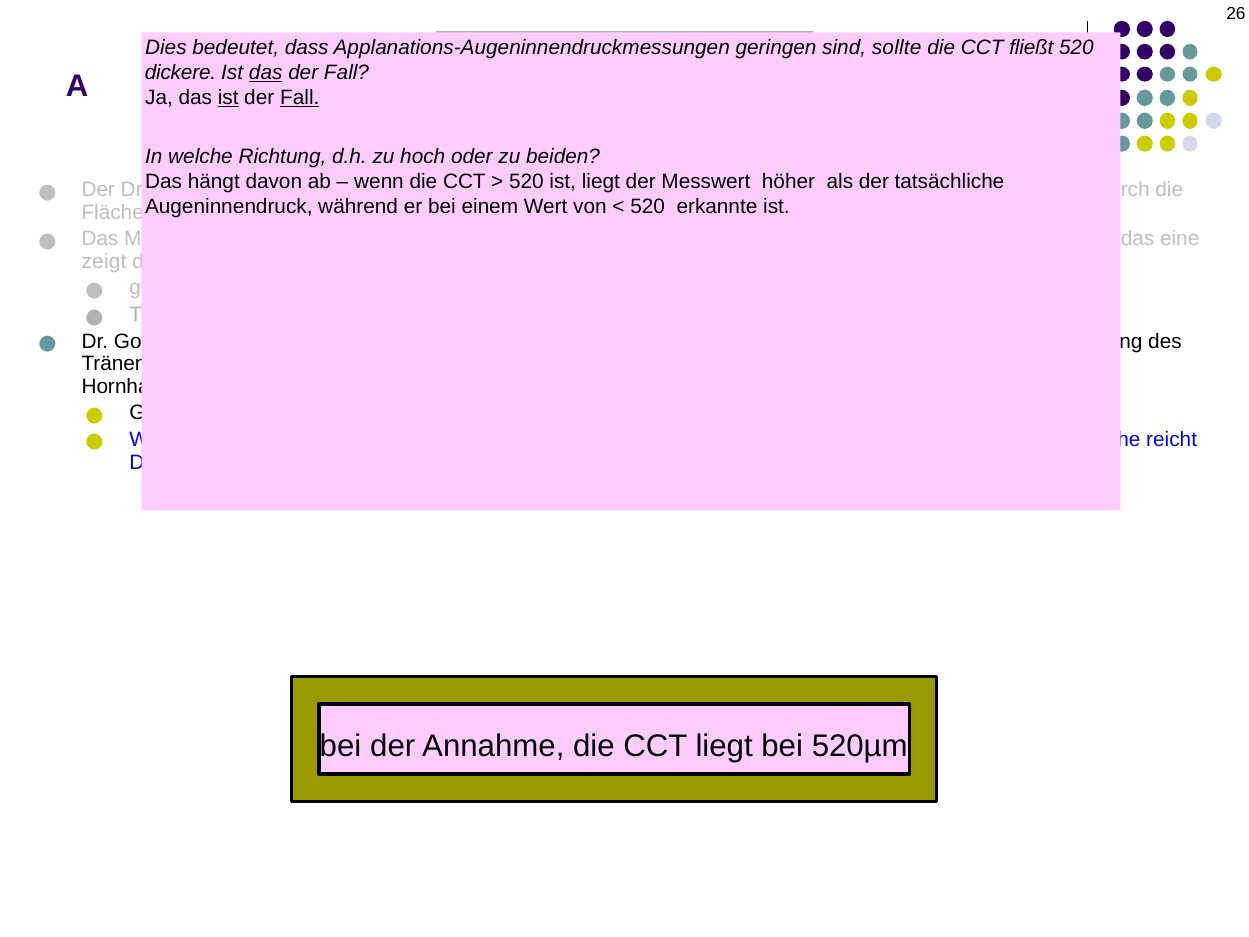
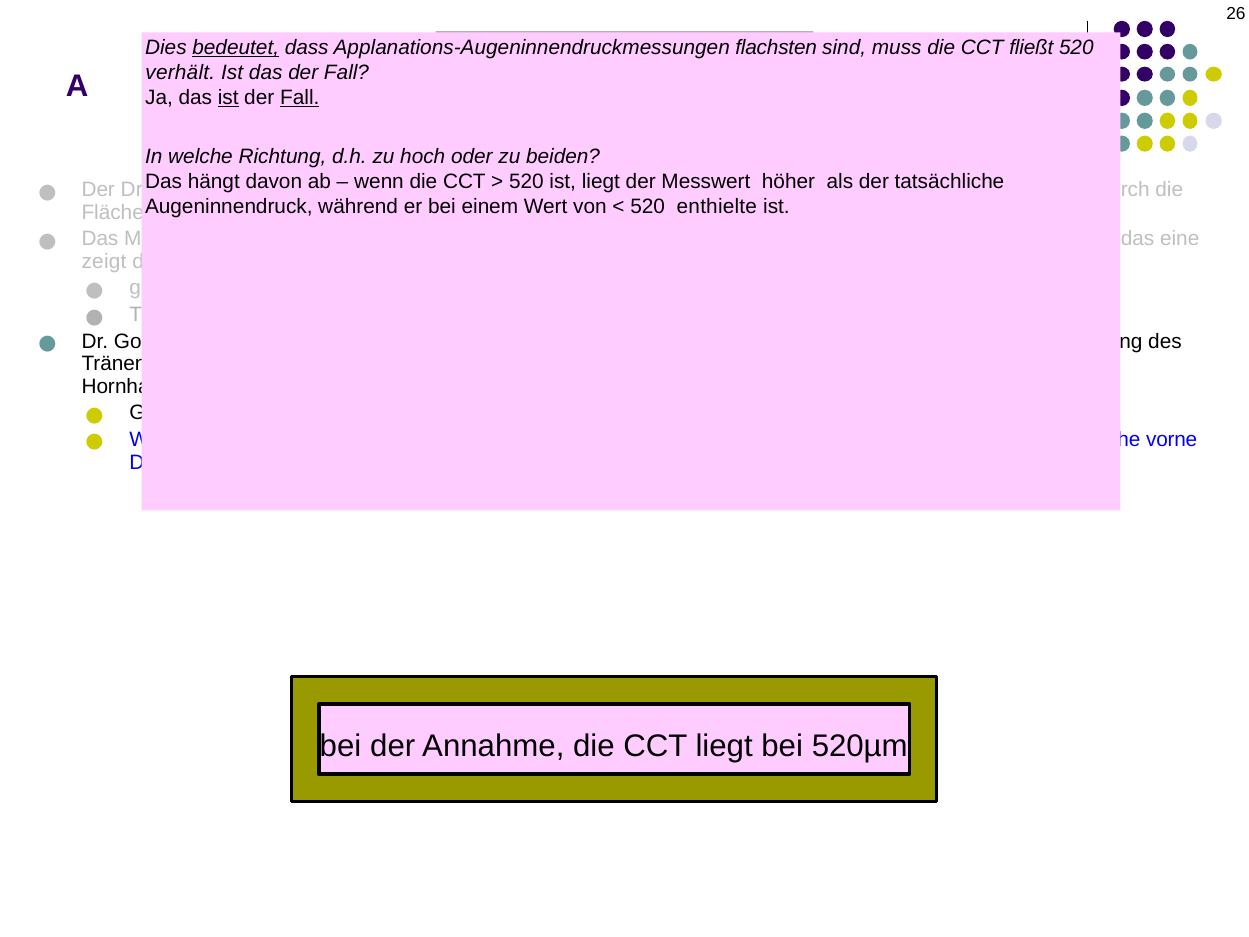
bedeutet underline: none -> present (236, 48)
geringen: geringen -> flachsten (776, 48)
sollte: sollte -> muss (897, 48)
dickere: dickere -> verhält (180, 73)
das underline: present -> none (266, 73)
erkannte: erkannte -> enthielte (717, 206)
reicht: reicht -> vorne (1172, 440)
